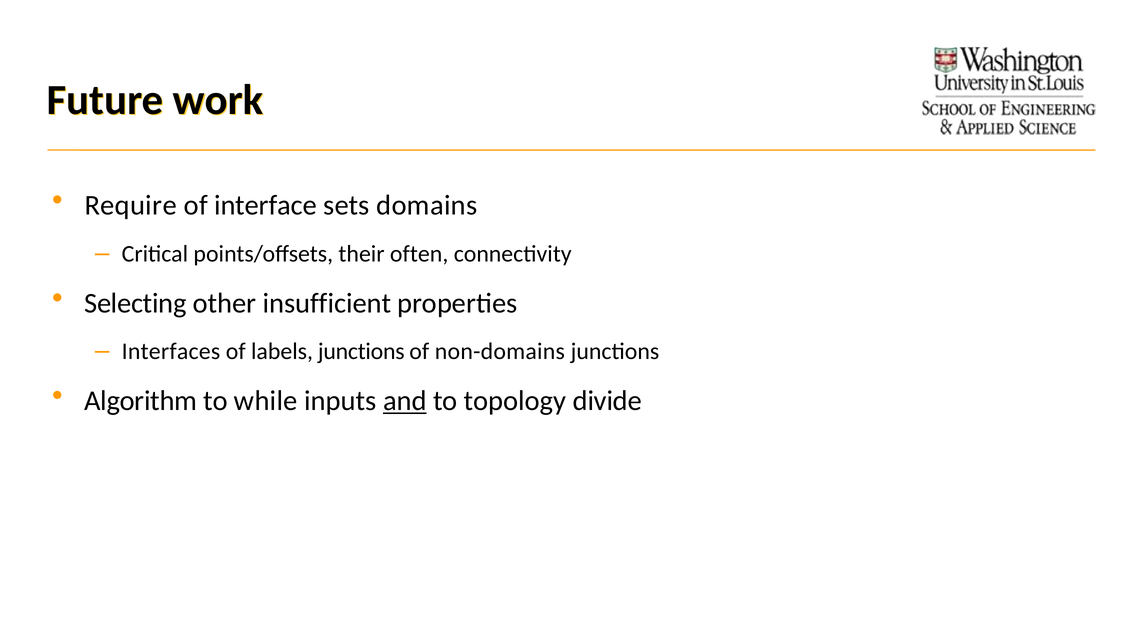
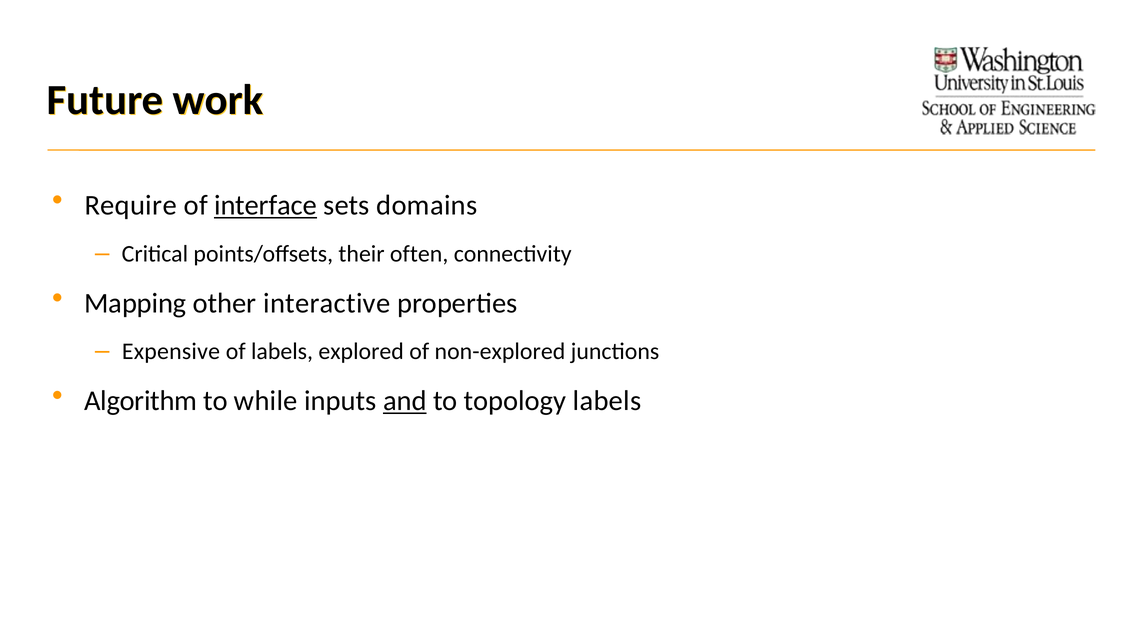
interface underline: none -> present (266, 205)
Selecting: Selecting -> Mapping (135, 303)
insufficient: insufficient -> interactive (327, 303)
Interfaces: Interfaces -> Expensive (171, 351)
labels junctions: junctions -> explored (361, 351)
non-domains: non-domains -> non-explored (500, 351)
topology divide: divide -> labels (607, 401)
